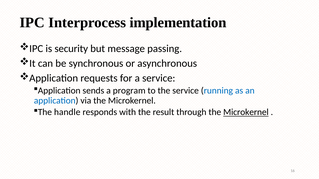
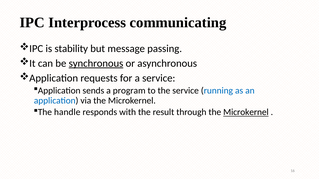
implementation: implementation -> communicating (178, 23)
security: security -> stability (71, 49)
synchronous underline: none -> present (96, 63)
